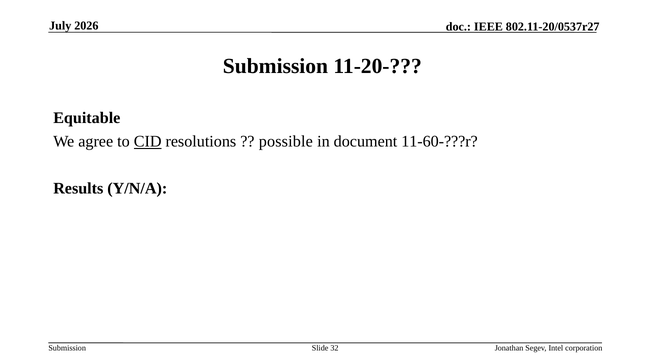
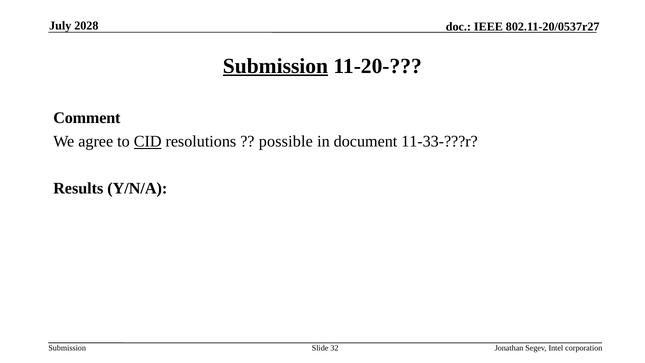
2026: 2026 -> 2028 (86, 26)
Submission underline: none -> present (275, 66)
Equitable: Equitable -> Comment (87, 118)
11-60-???r: 11-60-???r -> 11-33-???r (440, 141)
